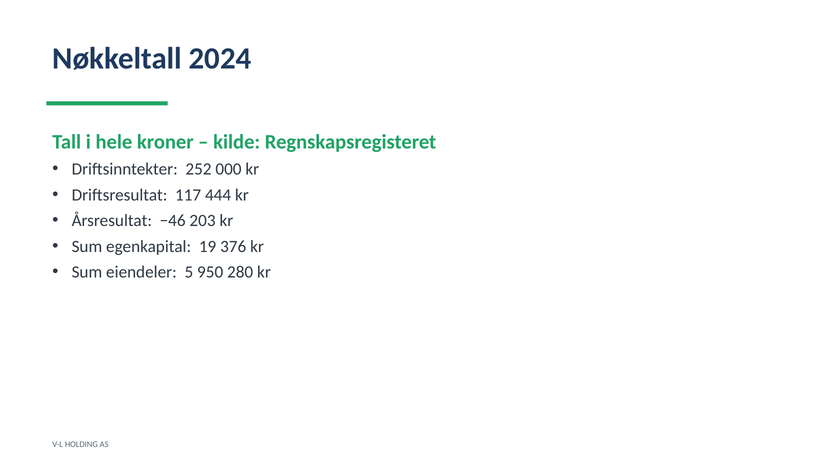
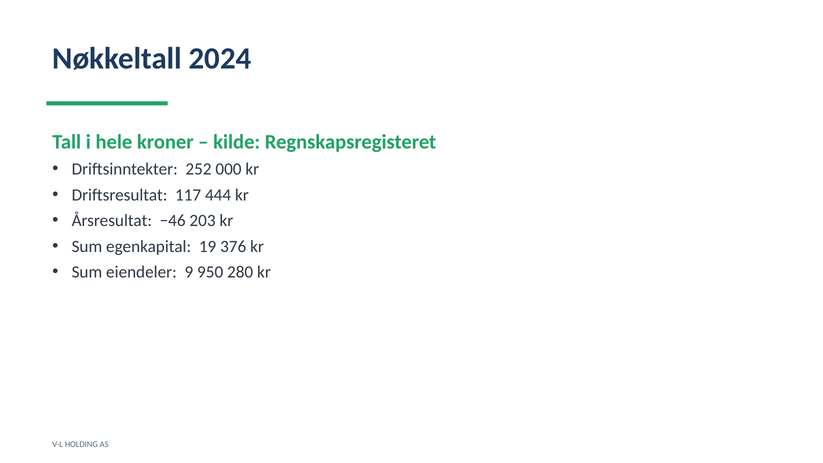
5: 5 -> 9 (189, 272)
